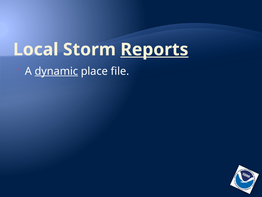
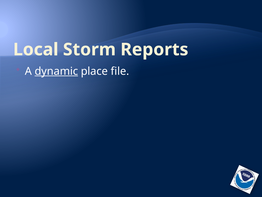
Reports underline: present -> none (154, 49)
